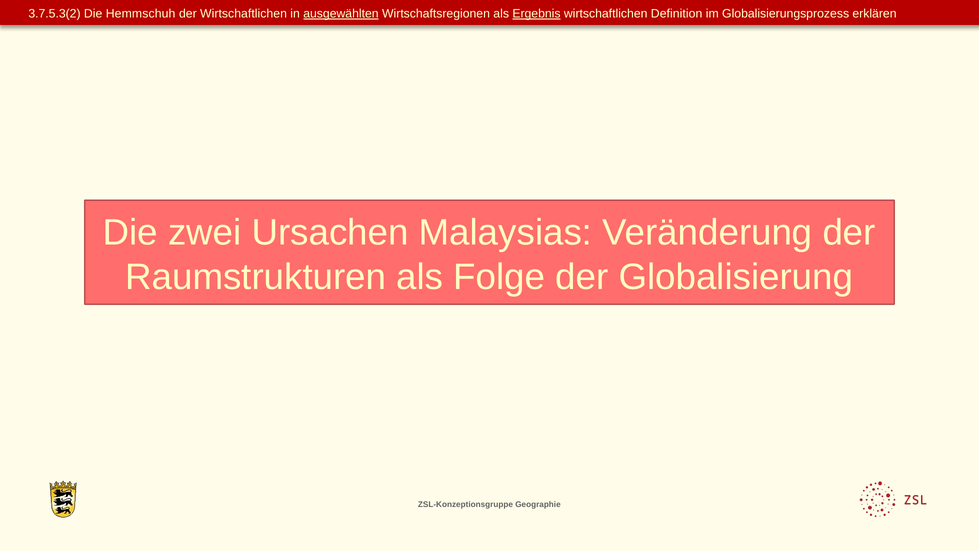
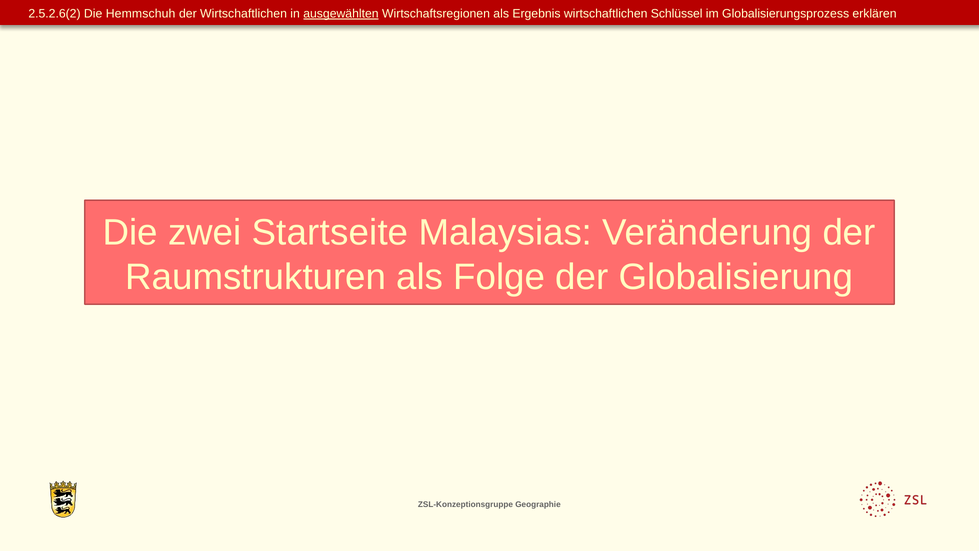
3.7.5.3(2: 3.7.5.3(2 -> 2.5.2.6(2 (54, 14)
Ergebnis underline: present -> none (536, 14)
Definition: Definition -> Schlüssel (677, 14)
Ursachen: Ursachen -> Startseite (330, 233)
